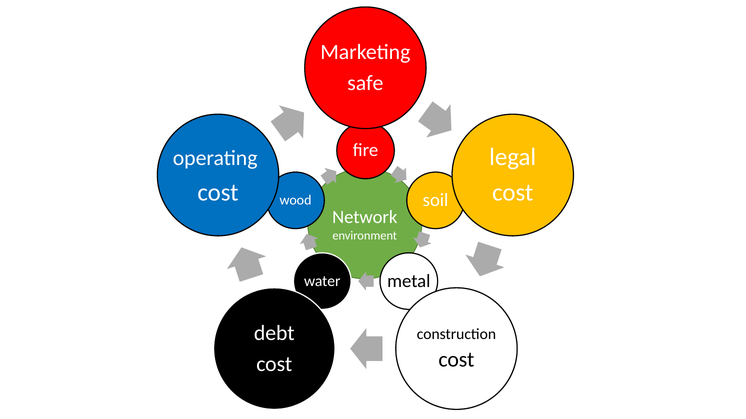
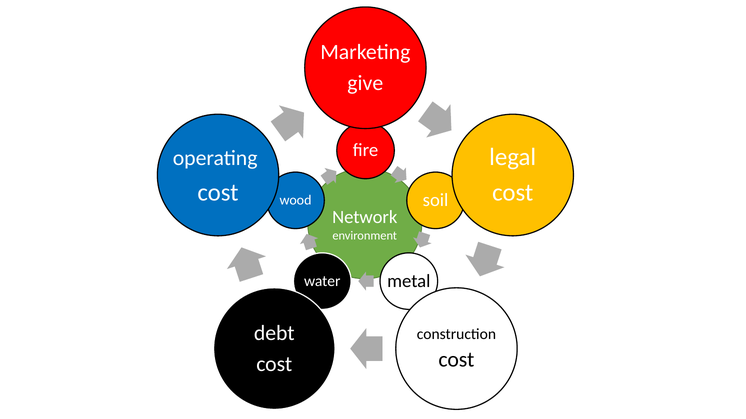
safe: safe -> give (365, 83)
